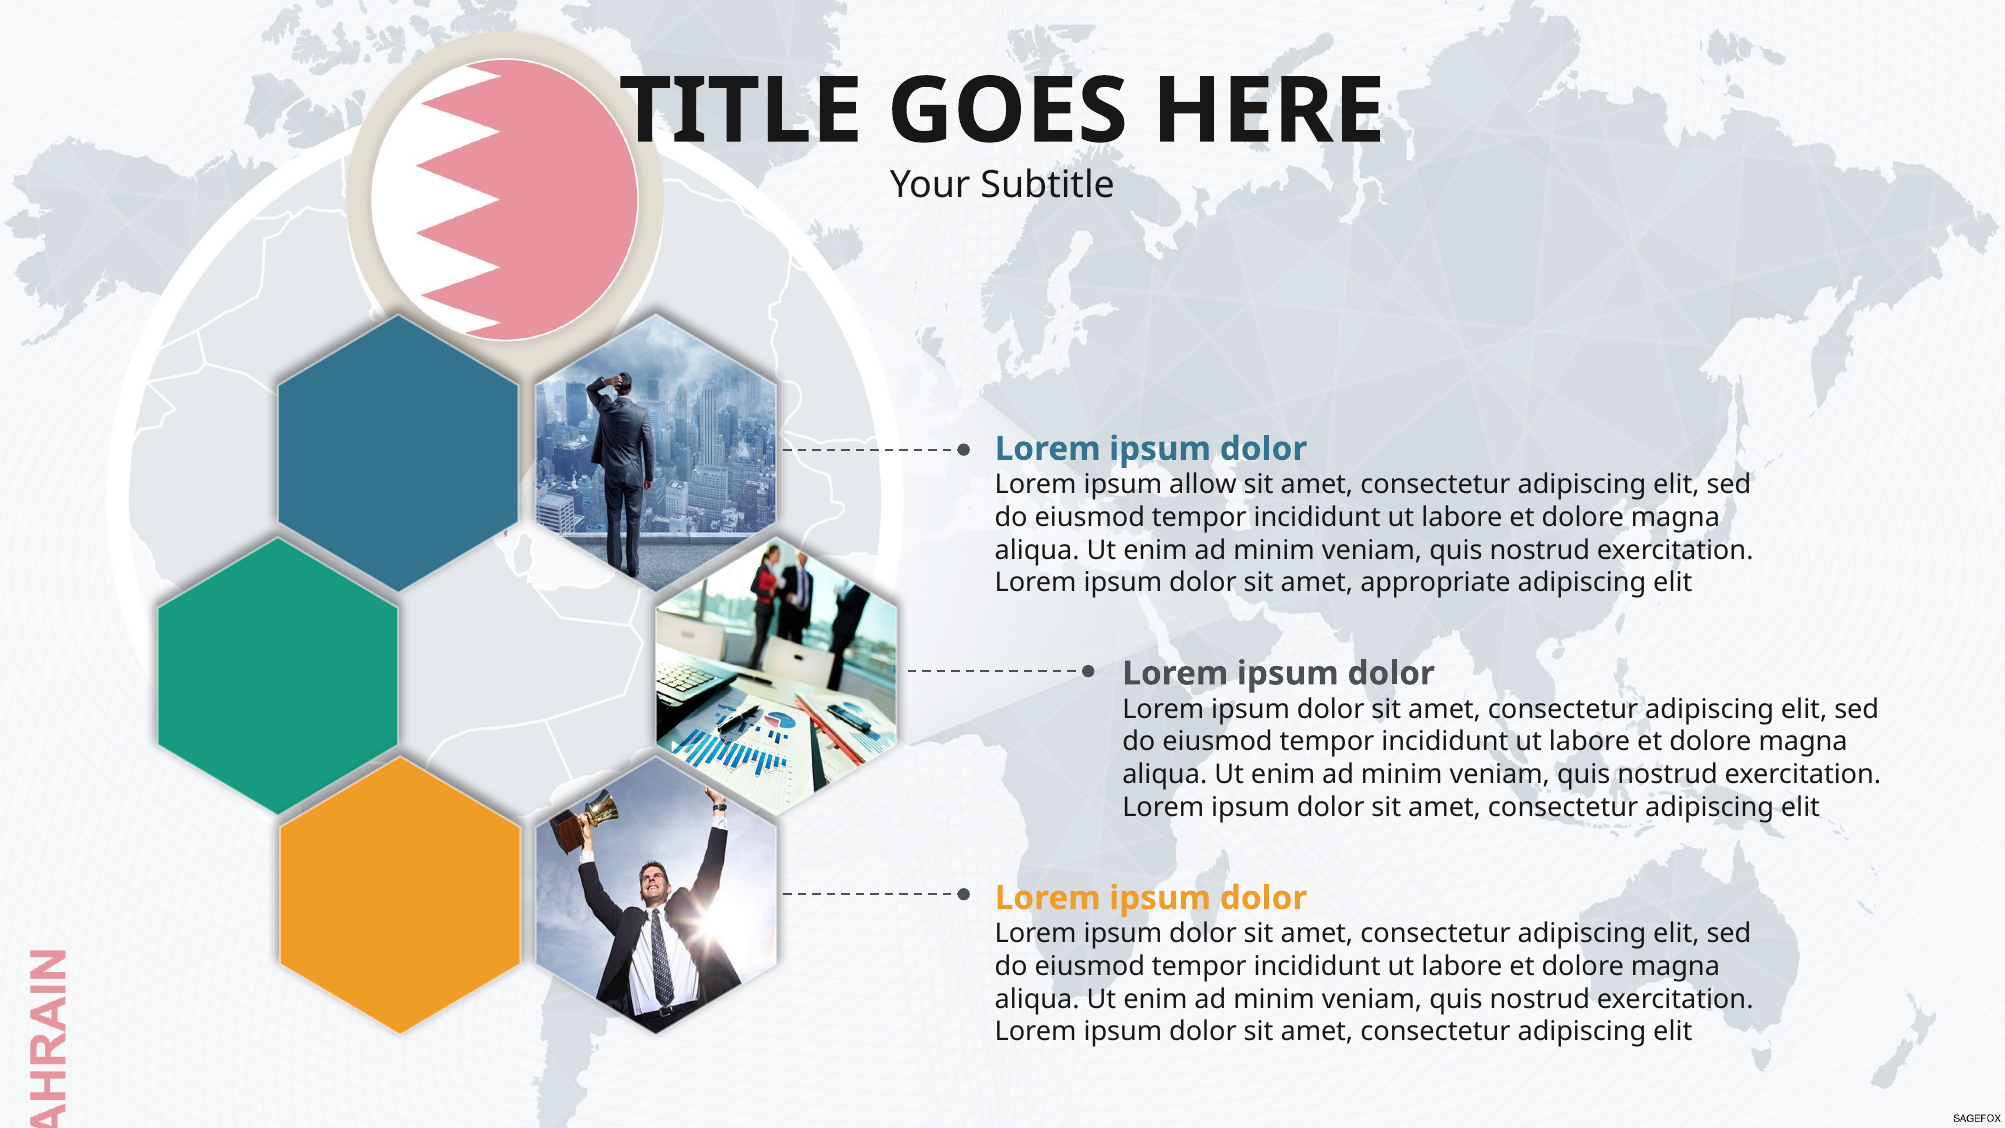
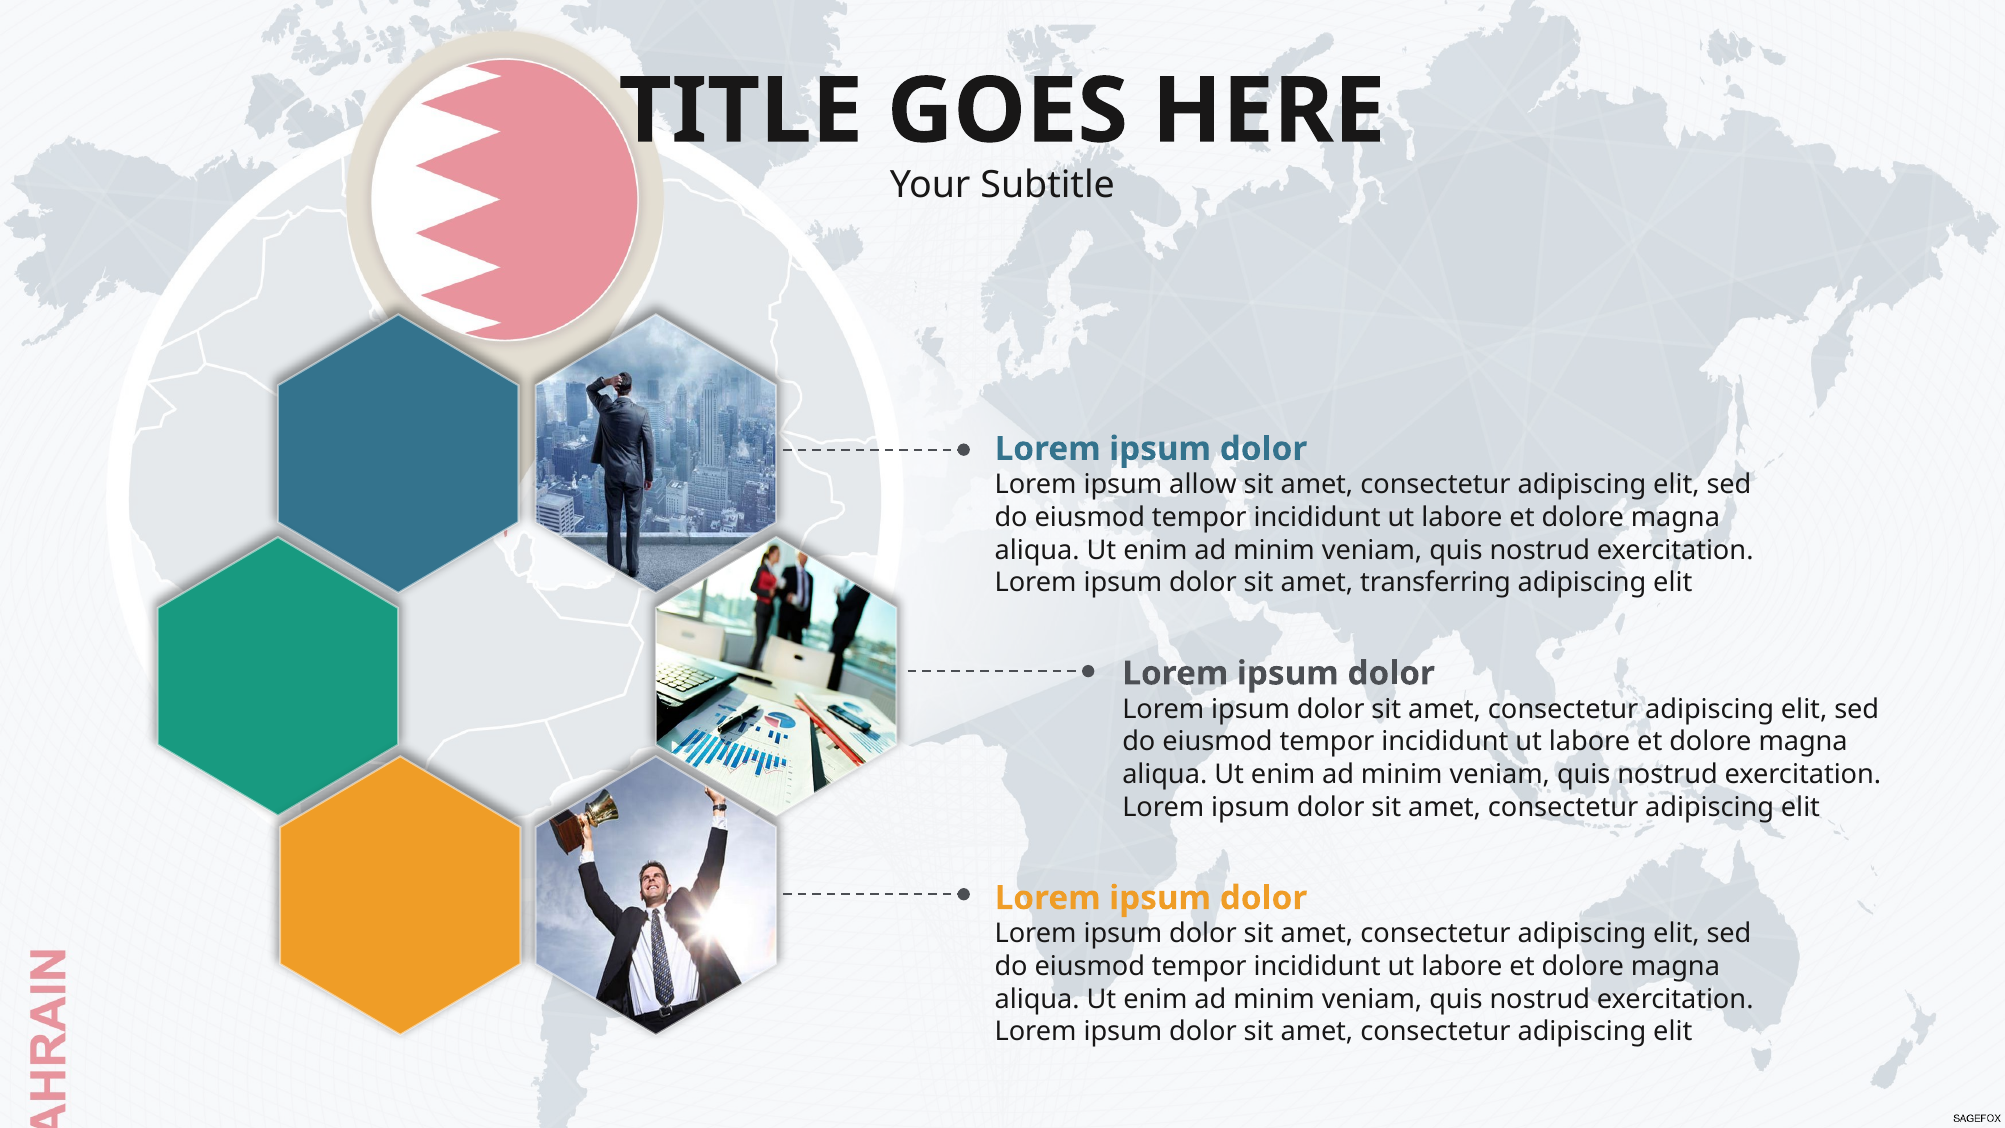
appropriate: appropriate -> transferring (1436, 583)
